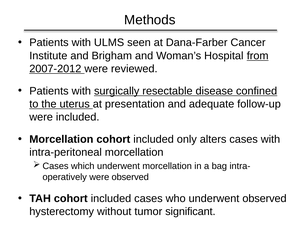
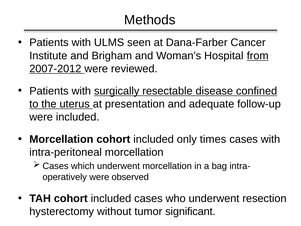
alters: alters -> times (213, 139)
underwent observed: observed -> resection (264, 198)
